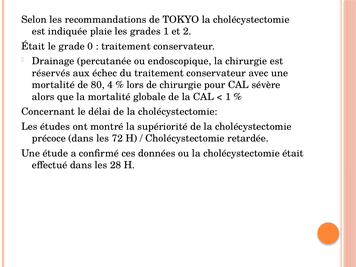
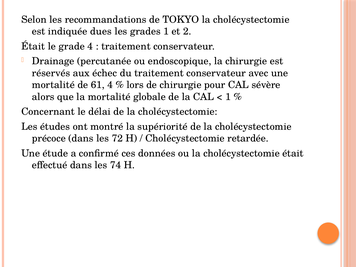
plaie: plaie -> dues (101, 31)
grade 0: 0 -> 4 (90, 46)
80: 80 -> 61 (98, 85)
28: 28 -> 74 (116, 165)
